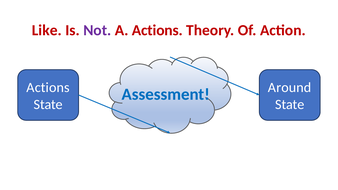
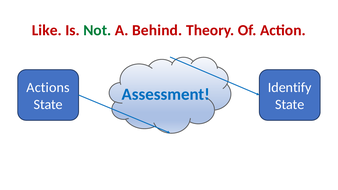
Not colour: purple -> green (97, 30)
A Actions: Actions -> Behind (157, 30)
Around: Around -> Identify (290, 88)
